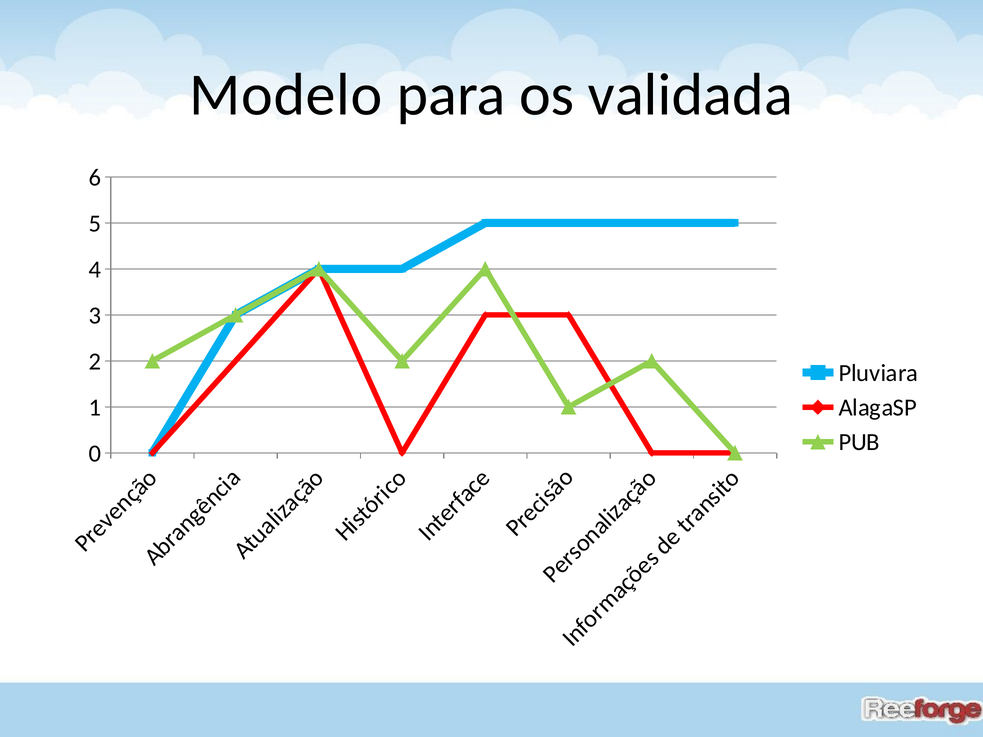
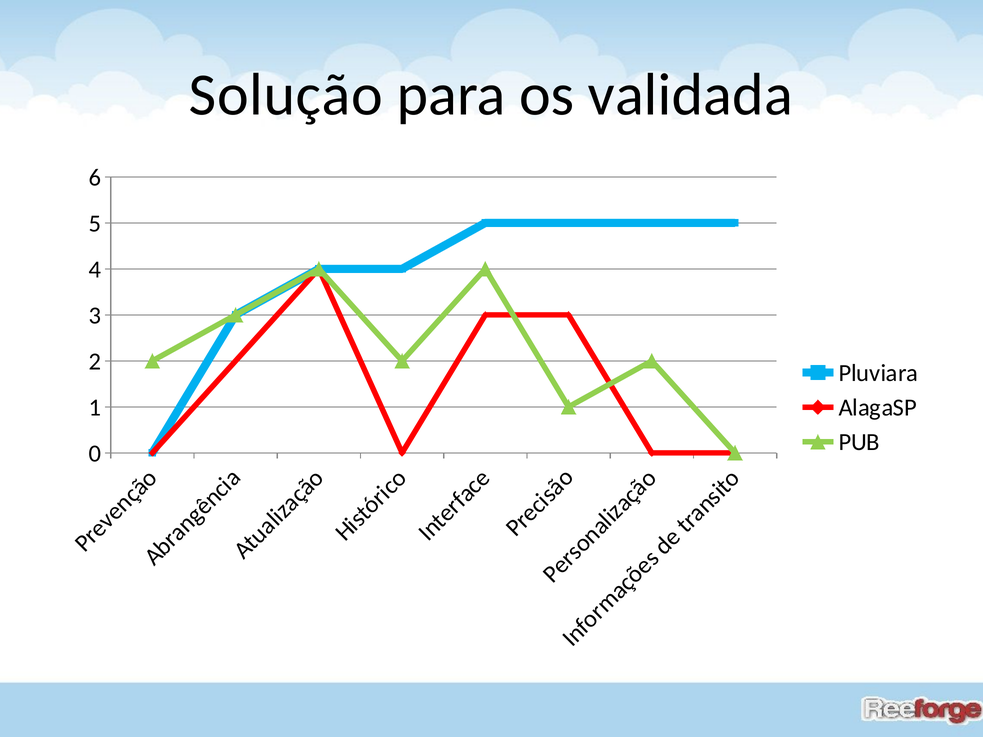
Modelo: Modelo -> Solução (286, 95)
